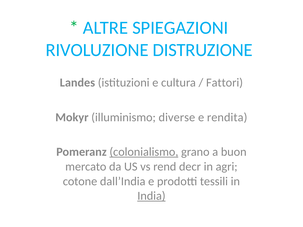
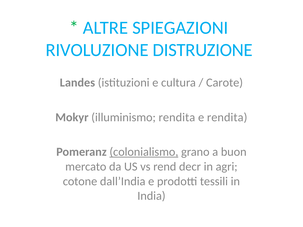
Fattori: Fattori -> Carote (225, 83)
illuminismo diverse: diverse -> rendita (177, 117)
India underline: present -> none (151, 196)
